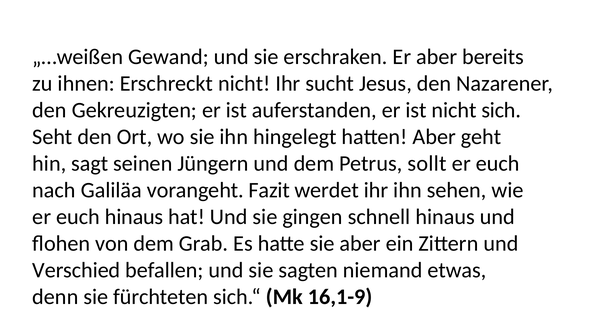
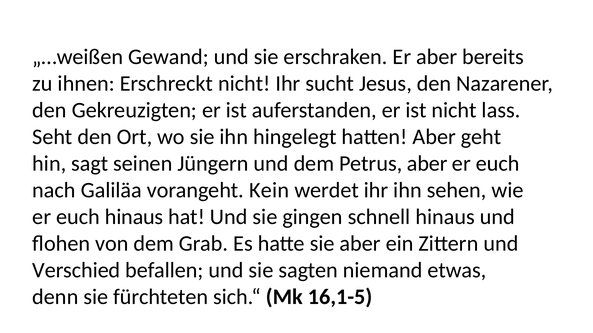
sich: sich -> lass (501, 110)
Petrus sollt: sollt -> aber (427, 164)
Fazit: Fazit -> Kein (269, 191)
16,1-9: 16,1-9 -> 16,1-5 (340, 297)
